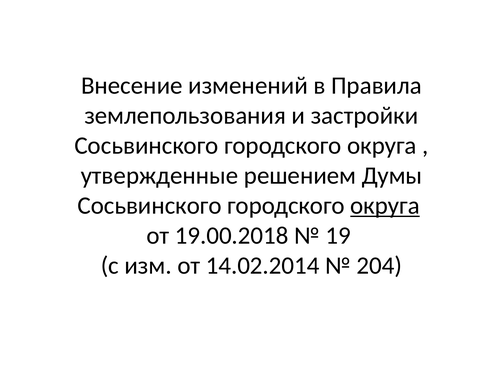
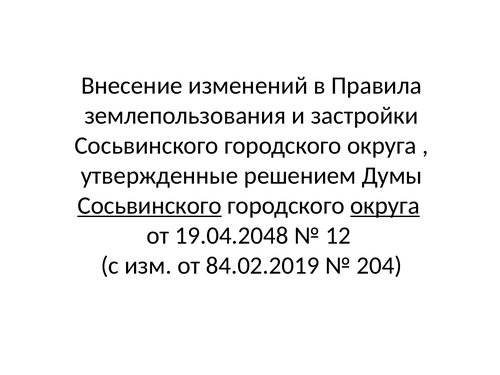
Сосьвинского underline: none -> present (150, 206)
19.00.2018: 19.00.2018 -> 19.04.2048 (232, 236)
19: 19 -> 12 (338, 236)
14.02.2014: 14.02.2014 -> 84.02.2019 (263, 266)
